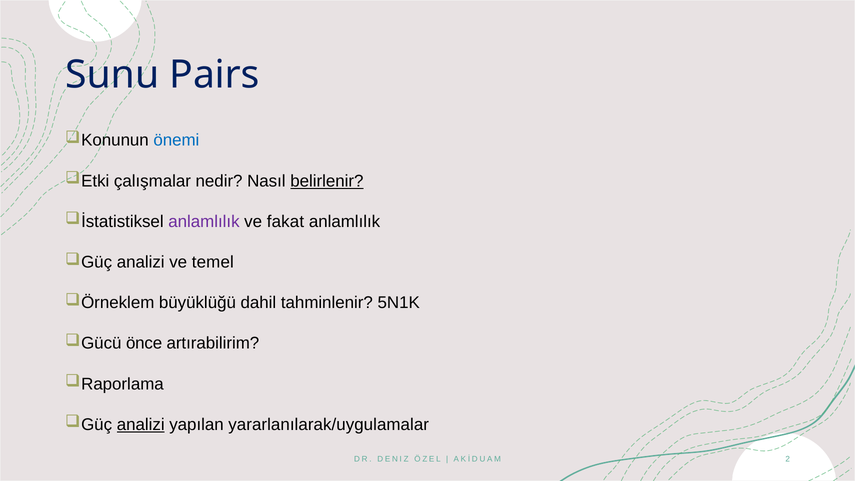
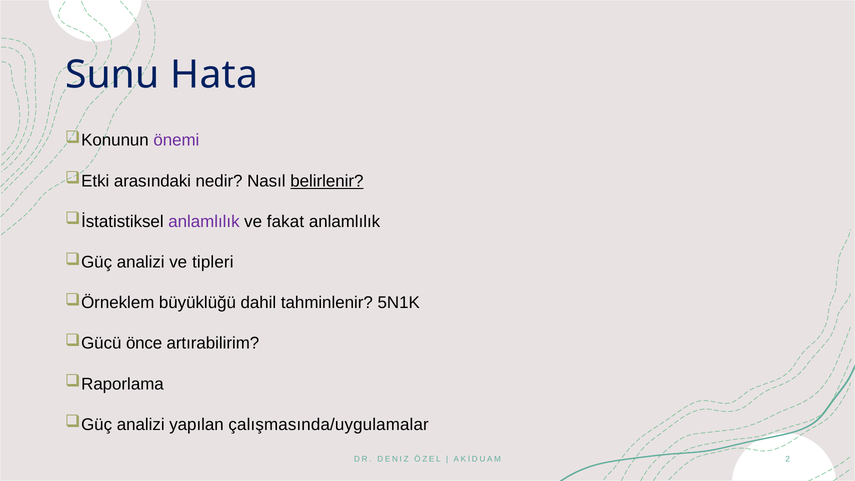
Pairs: Pairs -> Hata (214, 75)
önemi colour: blue -> purple (176, 140)
çalışmalar: çalışmalar -> arasındaki (152, 181)
temel: temel -> tipleri (213, 262)
analizi underline: present -> none (141, 425)
yararlanılarak/uygulamalar: yararlanılarak/uygulamalar -> çalışmasında/uygulamalar (329, 425)
